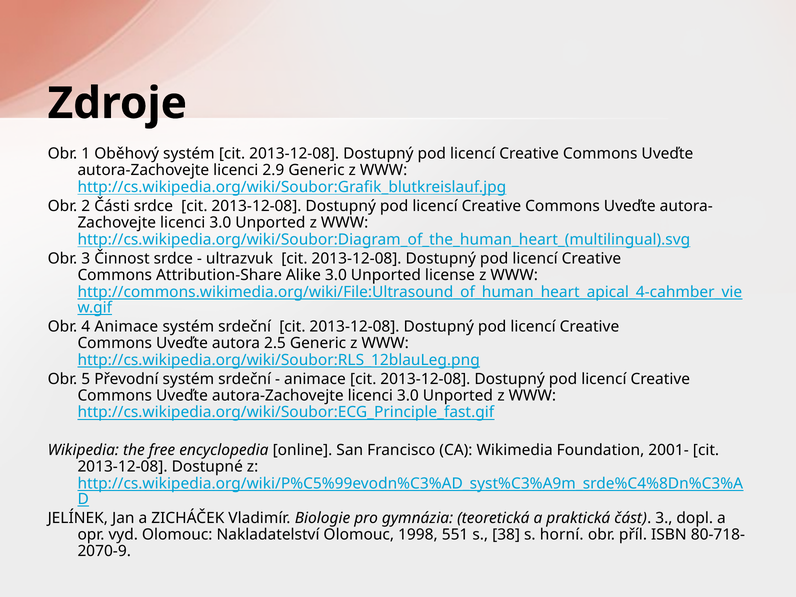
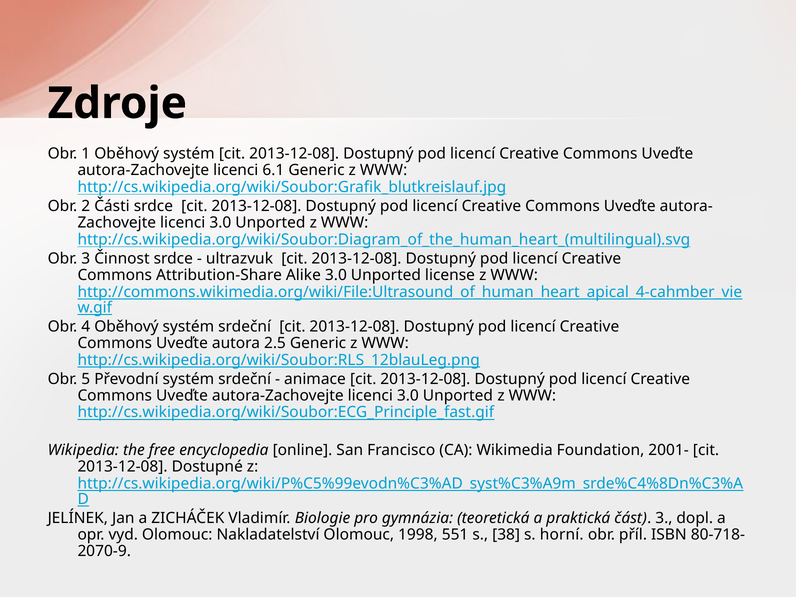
2.9: 2.9 -> 6.1 (273, 170)
4 Animace: Animace -> Oběhový (126, 326)
